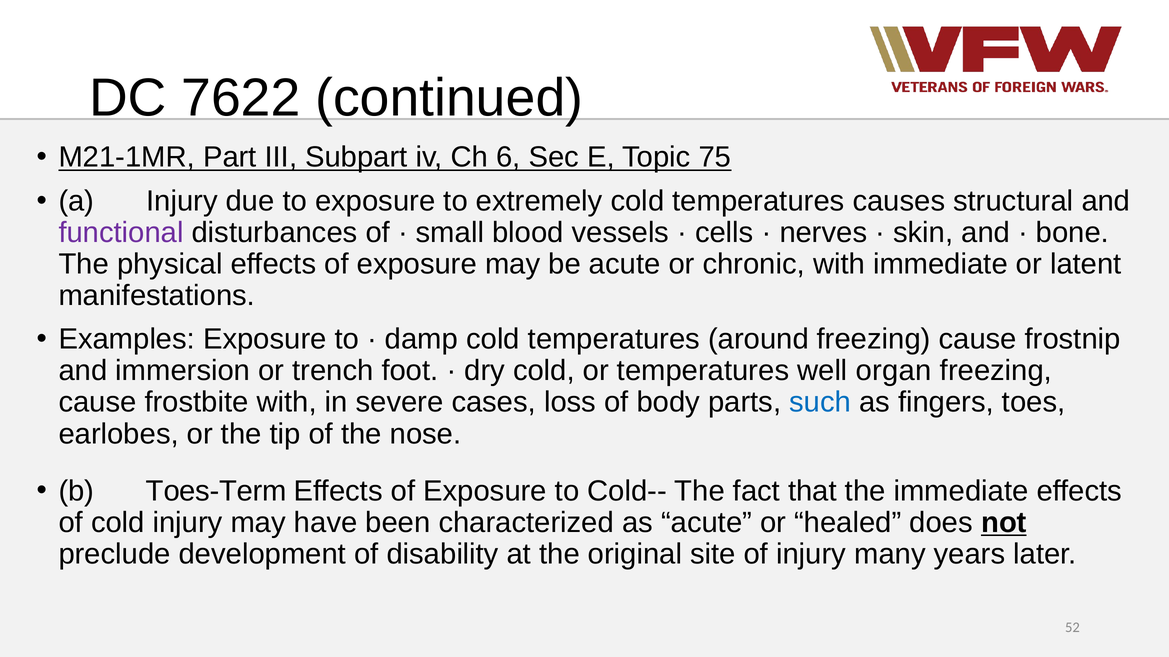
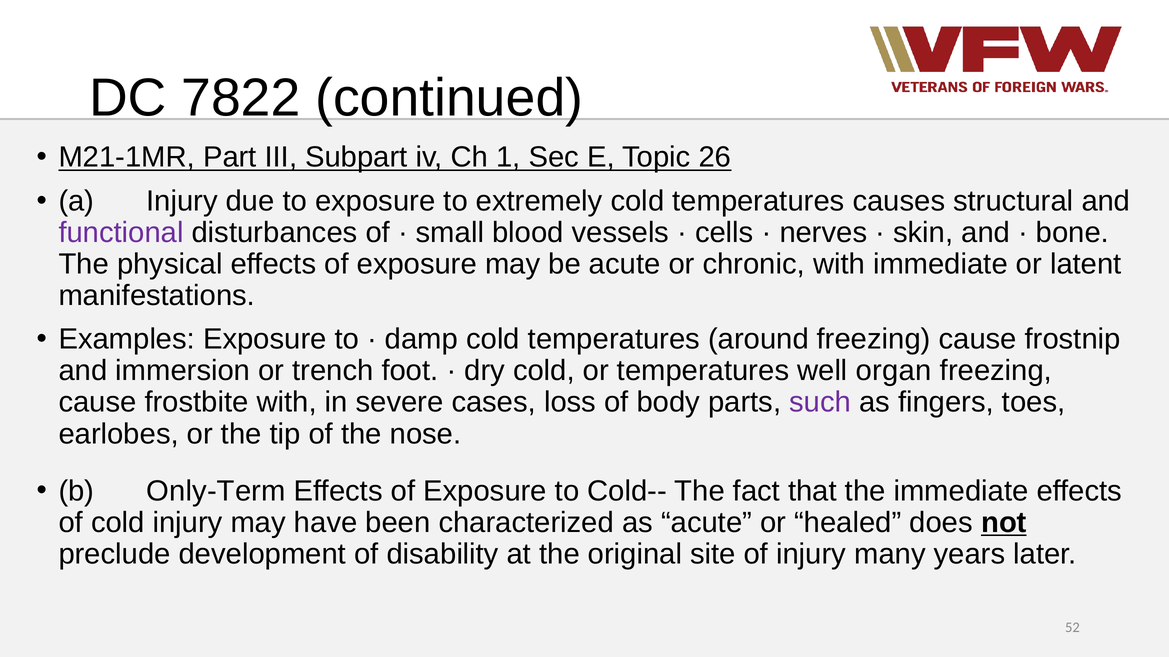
7622: 7622 -> 7822 (241, 98)
6: 6 -> 1 (508, 157)
75: 75 -> 26 (715, 157)
such colour: blue -> purple (820, 403)
Toes-Term: Toes-Term -> Only-Term (216, 491)
